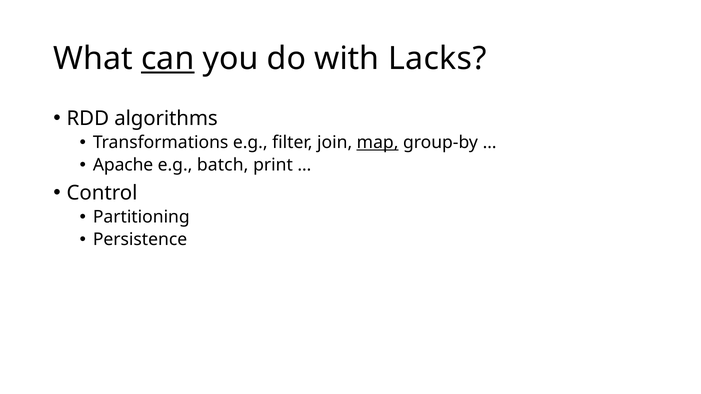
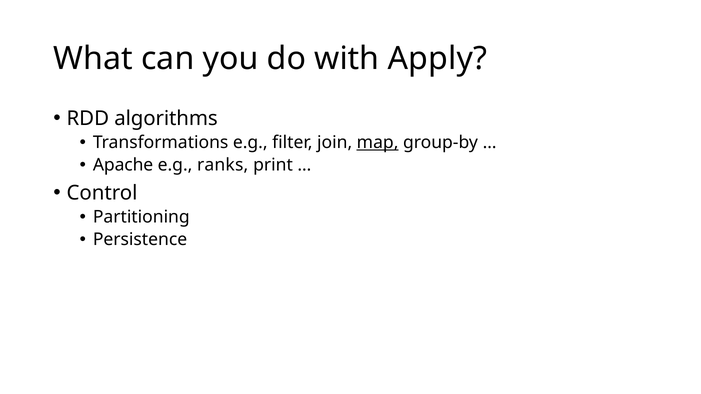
can underline: present -> none (168, 59)
Lacks: Lacks -> Apply (437, 59)
batch: batch -> ranks (223, 165)
